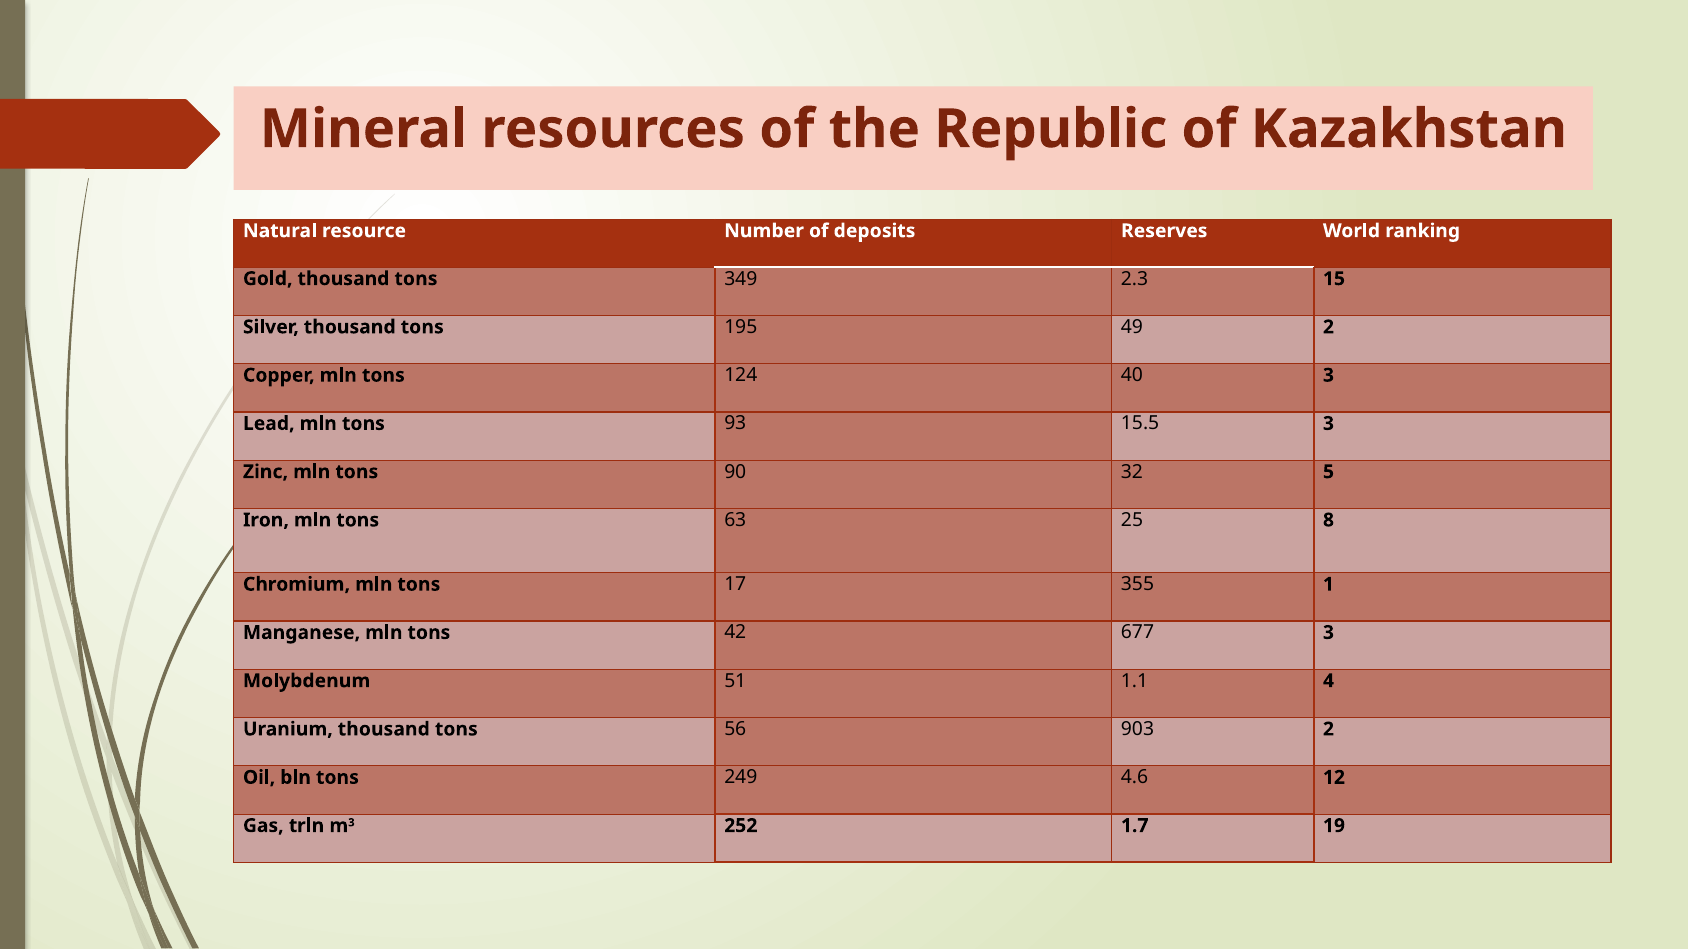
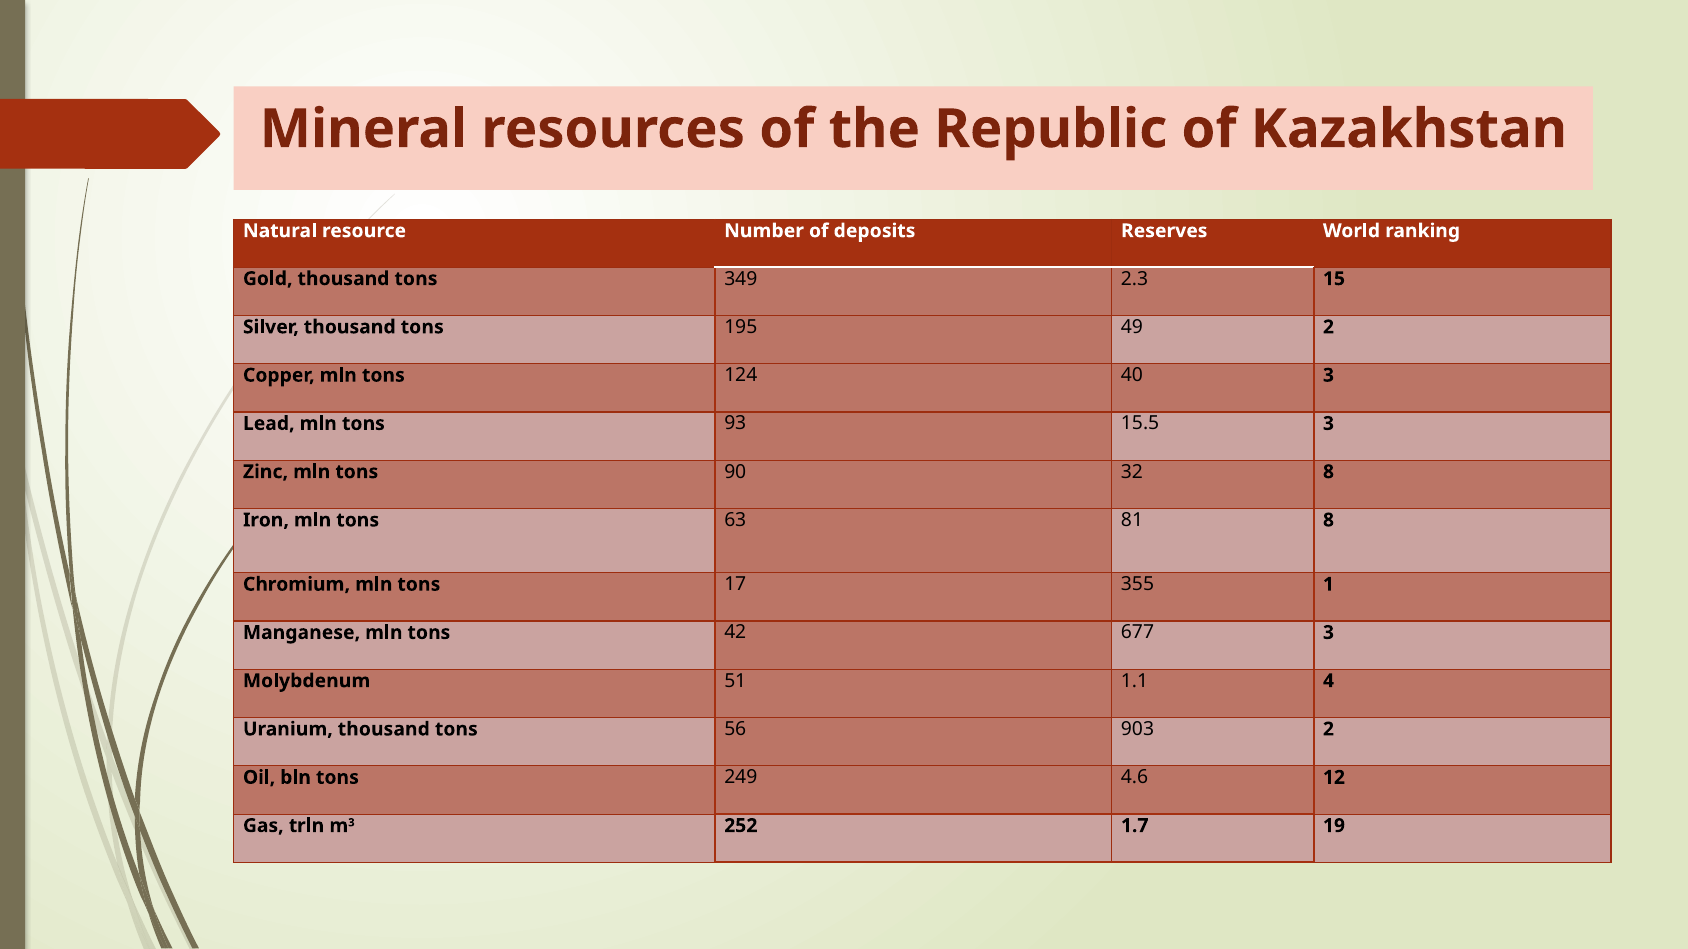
32 5: 5 -> 8 (1328, 472)
25: 25 -> 81 (1132, 520)
